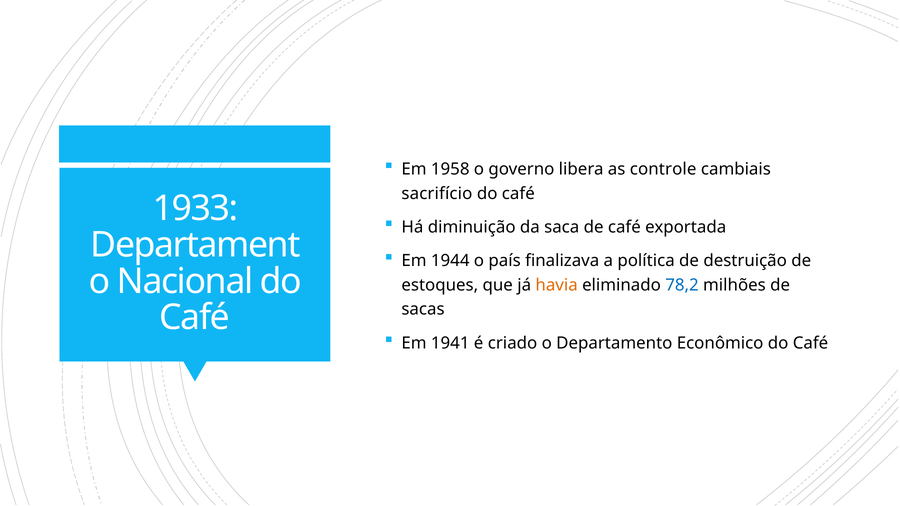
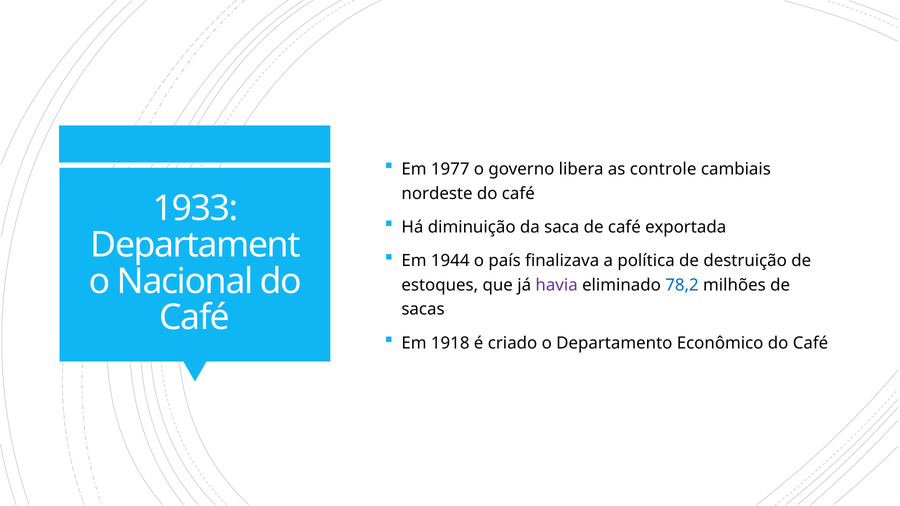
1958: 1958 -> 1977 (450, 169)
sacrifício: sacrifício -> nordeste (437, 194)
havia colour: orange -> purple (557, 285)
1941: 1941 -> 1918 (450, 343)
